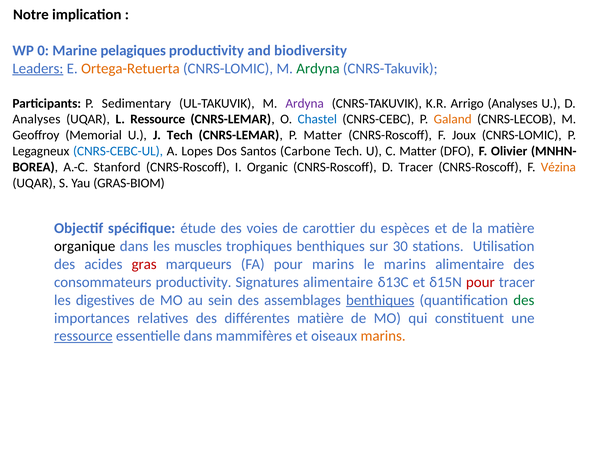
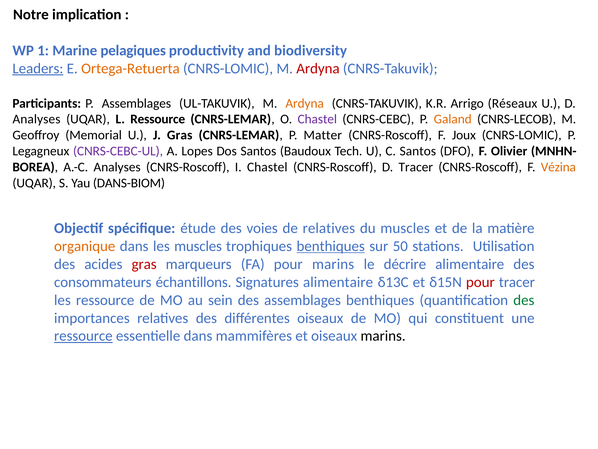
0: 0 -> 1 (43, 50)
Ardyna colour: green -> red (318, 68)
P Sedimentary: Sedimentary -> Assemblages (136, 103)
Ardyna colour: purple -> orange (305, 103)
Arrigo Analyses: Analyses -> Réseaux (513, 103)
Chastel colour: blue -> purple (317, 119)
J Tech: Tech -> Gras (180, 135)
CNRS-CEBC-UL colour: blue -> purple (118, 151)
Carbone: Carbone -> Baudoux (305, 151)
C Matter: Matter -> Santos (418, 151)
A.-C Stanford: Stanford -> Analyses (117, 167)
I Organic: Organic -> Chastel (267, 167)
GRAS-BIOM: GRAS-BIOM -> DANS-BIOM (129, 183)
de carottier: carottier -> relatives (329, 228)
du espèces: espèces -> muscles (405, 228)
organique colour: black -> orange (85, 246)
benthiques underline: none -> present (331, 246)
30: 30 -> 50 (400, 246)
le marins: marins -> décrire (405, 264)
consommateurs productivity: productivity -> échantillons (194, 282)
les digestives: digestives -> ressource (105, 300)
benthiques underline: present -> none (380, 300)
différentes matière: matière -> oiseaux (320, 318)
marins colour: orange -> black (383, 336)
